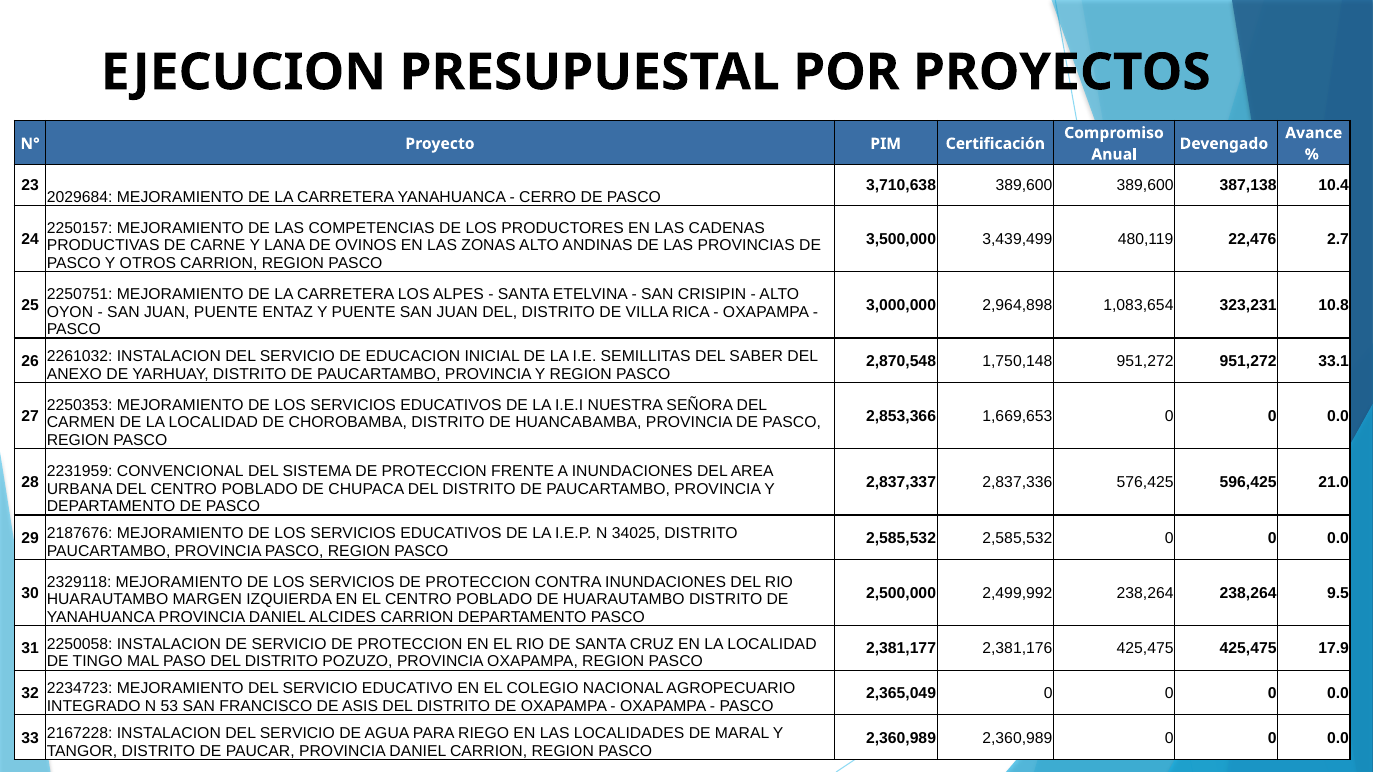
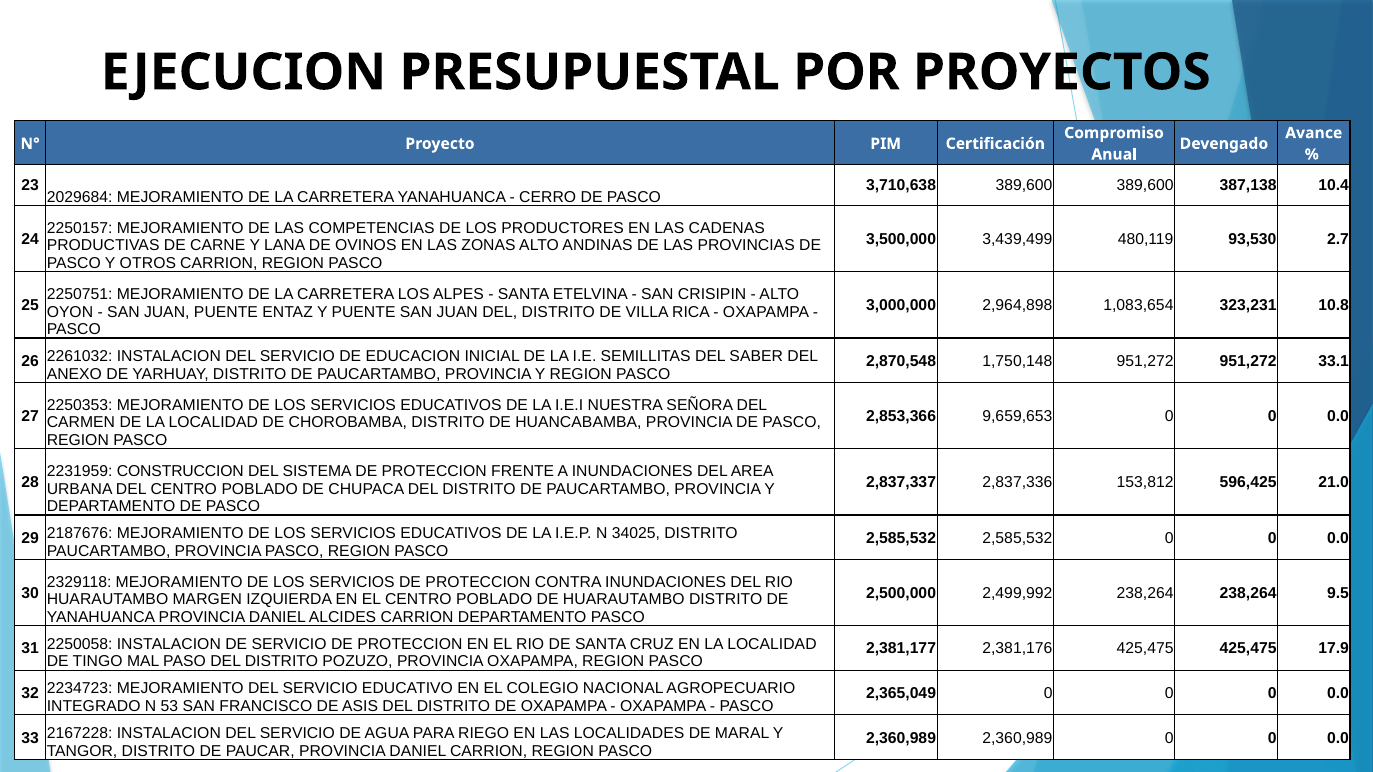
22,476: 22,476 -> 93,530 (1252, 240)
1,669,653: 1,669,653 -> 9,659,653 (1017, 417)
CONVENCIONAL: CONVENCIONAL -> CONSTRUCCION (180, 472)
576,425: 576,425 -> 153,812 (1145, 483)
